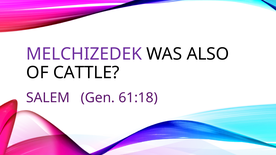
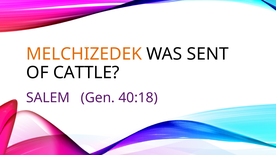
MELCHIZEDEK colour: purple -> orange (84, 54)
ALSO: ALSO -> SENT (208, 54)
61:18: 61:18 -> 40:18 (138, 98)
